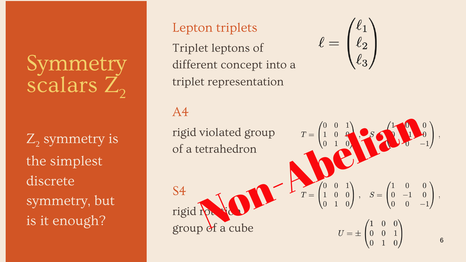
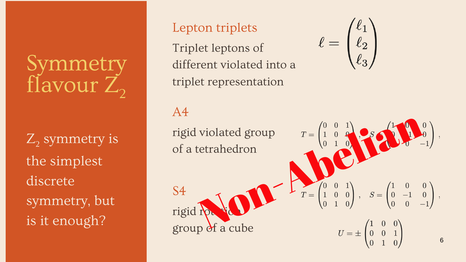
different concept: concept -> violated (242, 65)
scalars: scalars -> flavour (62, 85)
